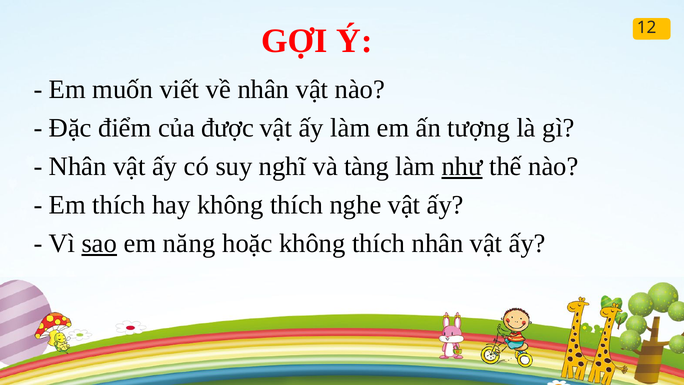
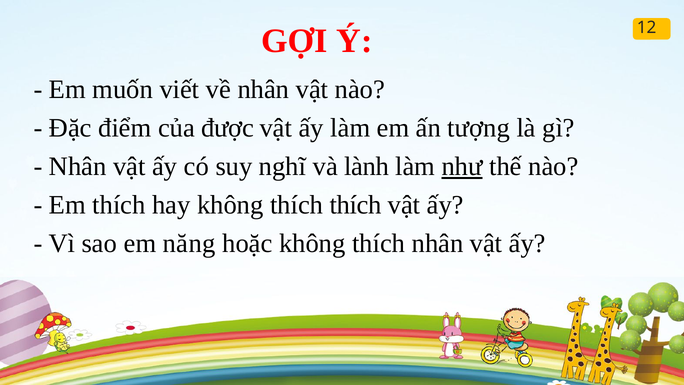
tàng: tàng -> lành (367, 166)
thích nghe: nghe -> thích (356, 205)
sao underline: present -> none (99, 243)
